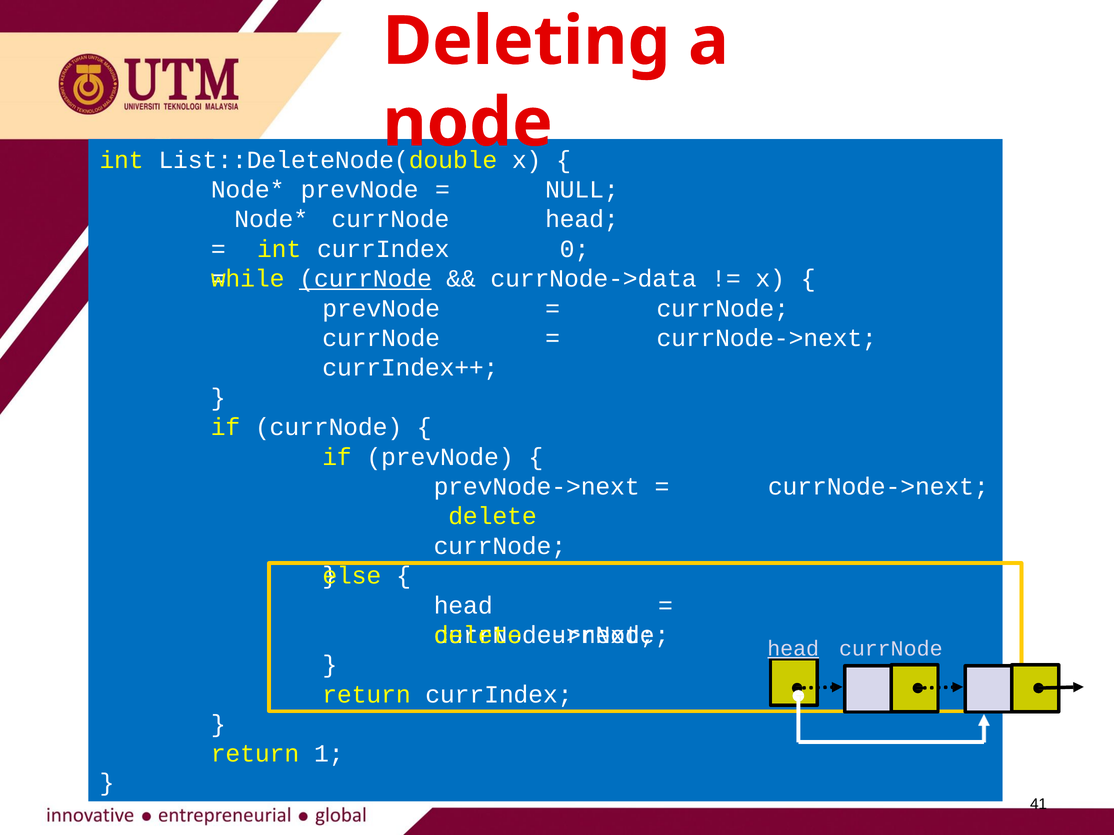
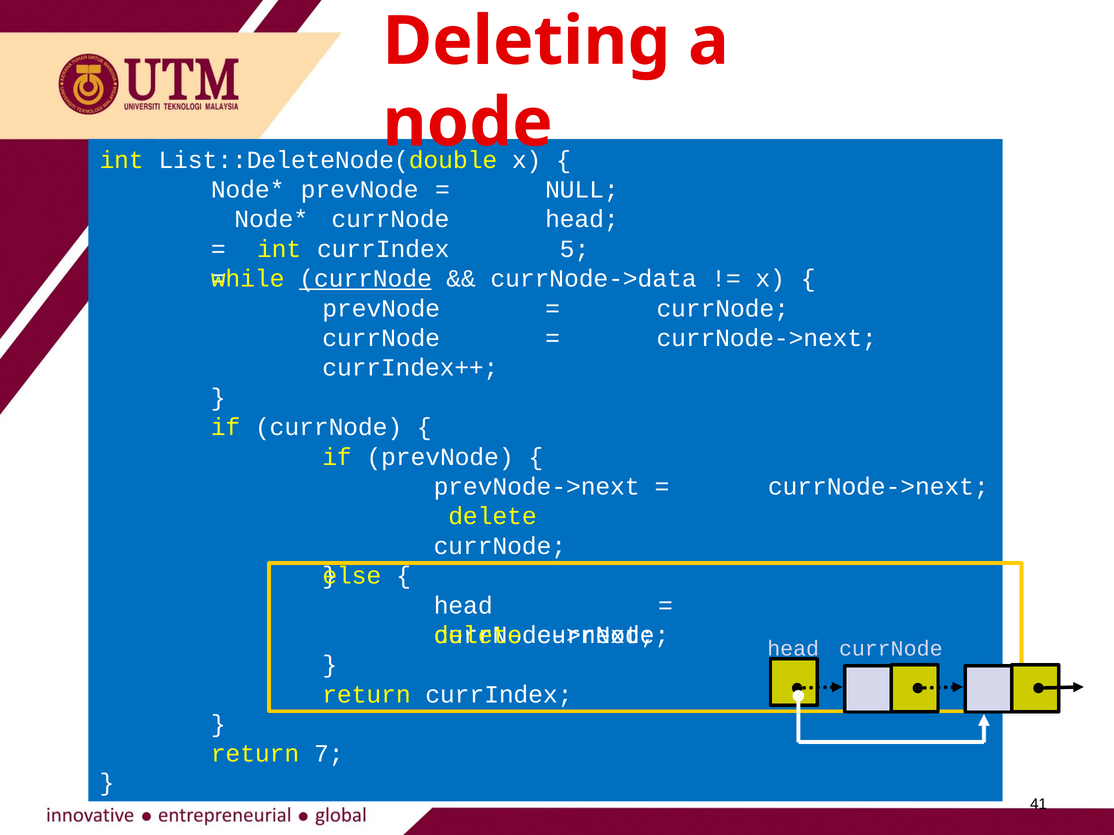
0: 0 -> 5 (575, 249)
head underline: present -> none (793, 649)
1: 1 -> 7 (329, 754)
